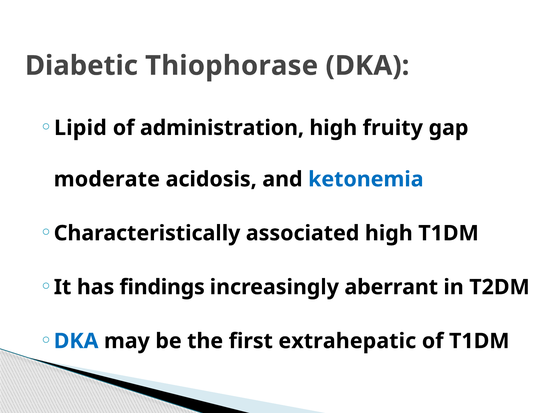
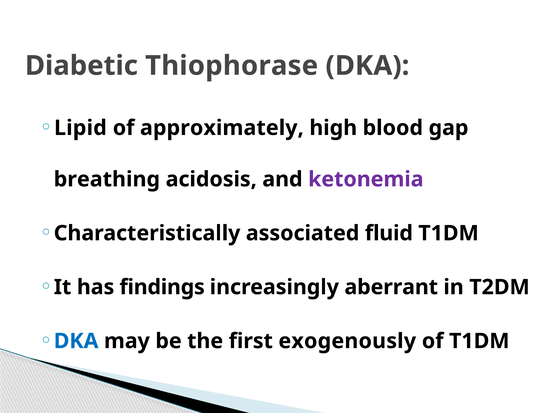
administration: administration -> approximately (222, 128)
fruity: fruity -> blood (393, 128)
moderate: moderate -> breathing (107, 179)
ketonemia colour: blue -> purple (366, 179)
associated high: high -> fluid (389, 233)
extrahepatic: extrahepatic -> exogenously (347, 341)
